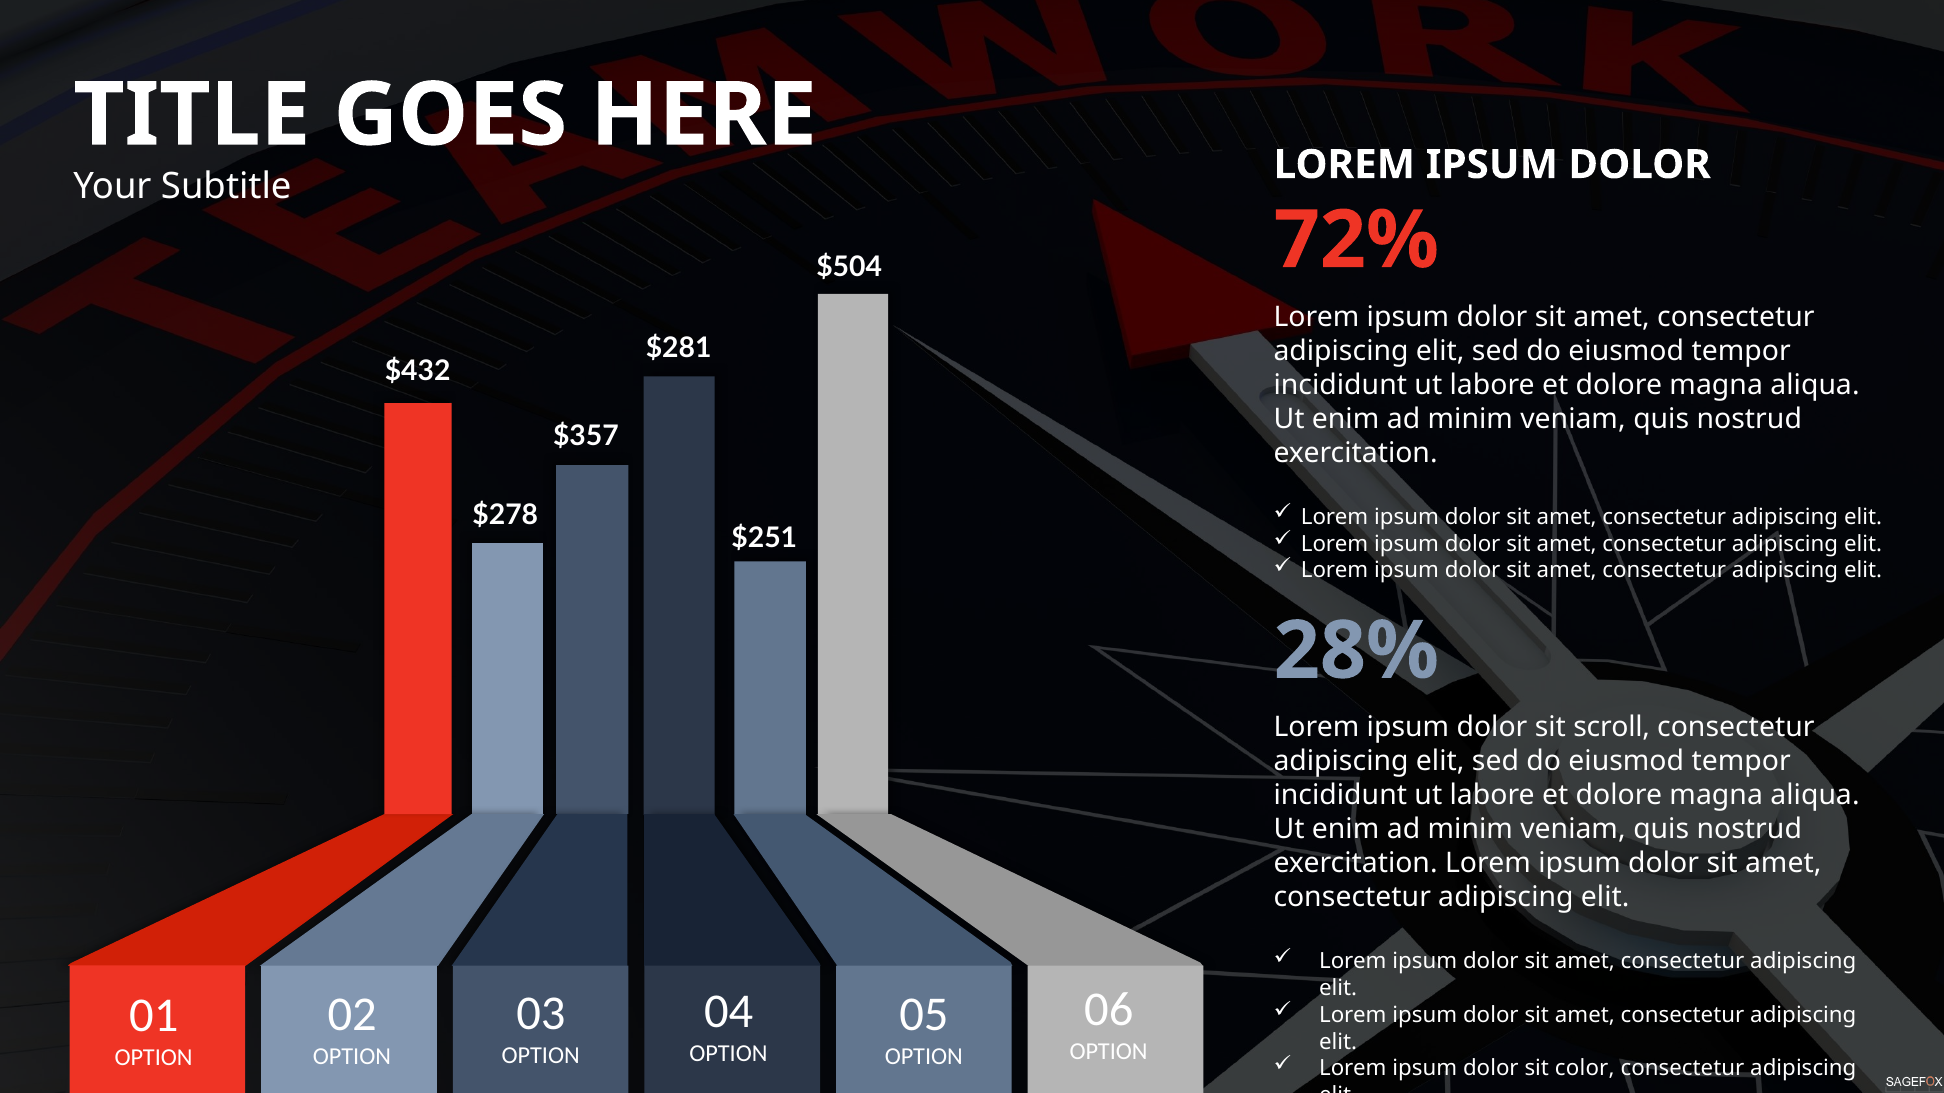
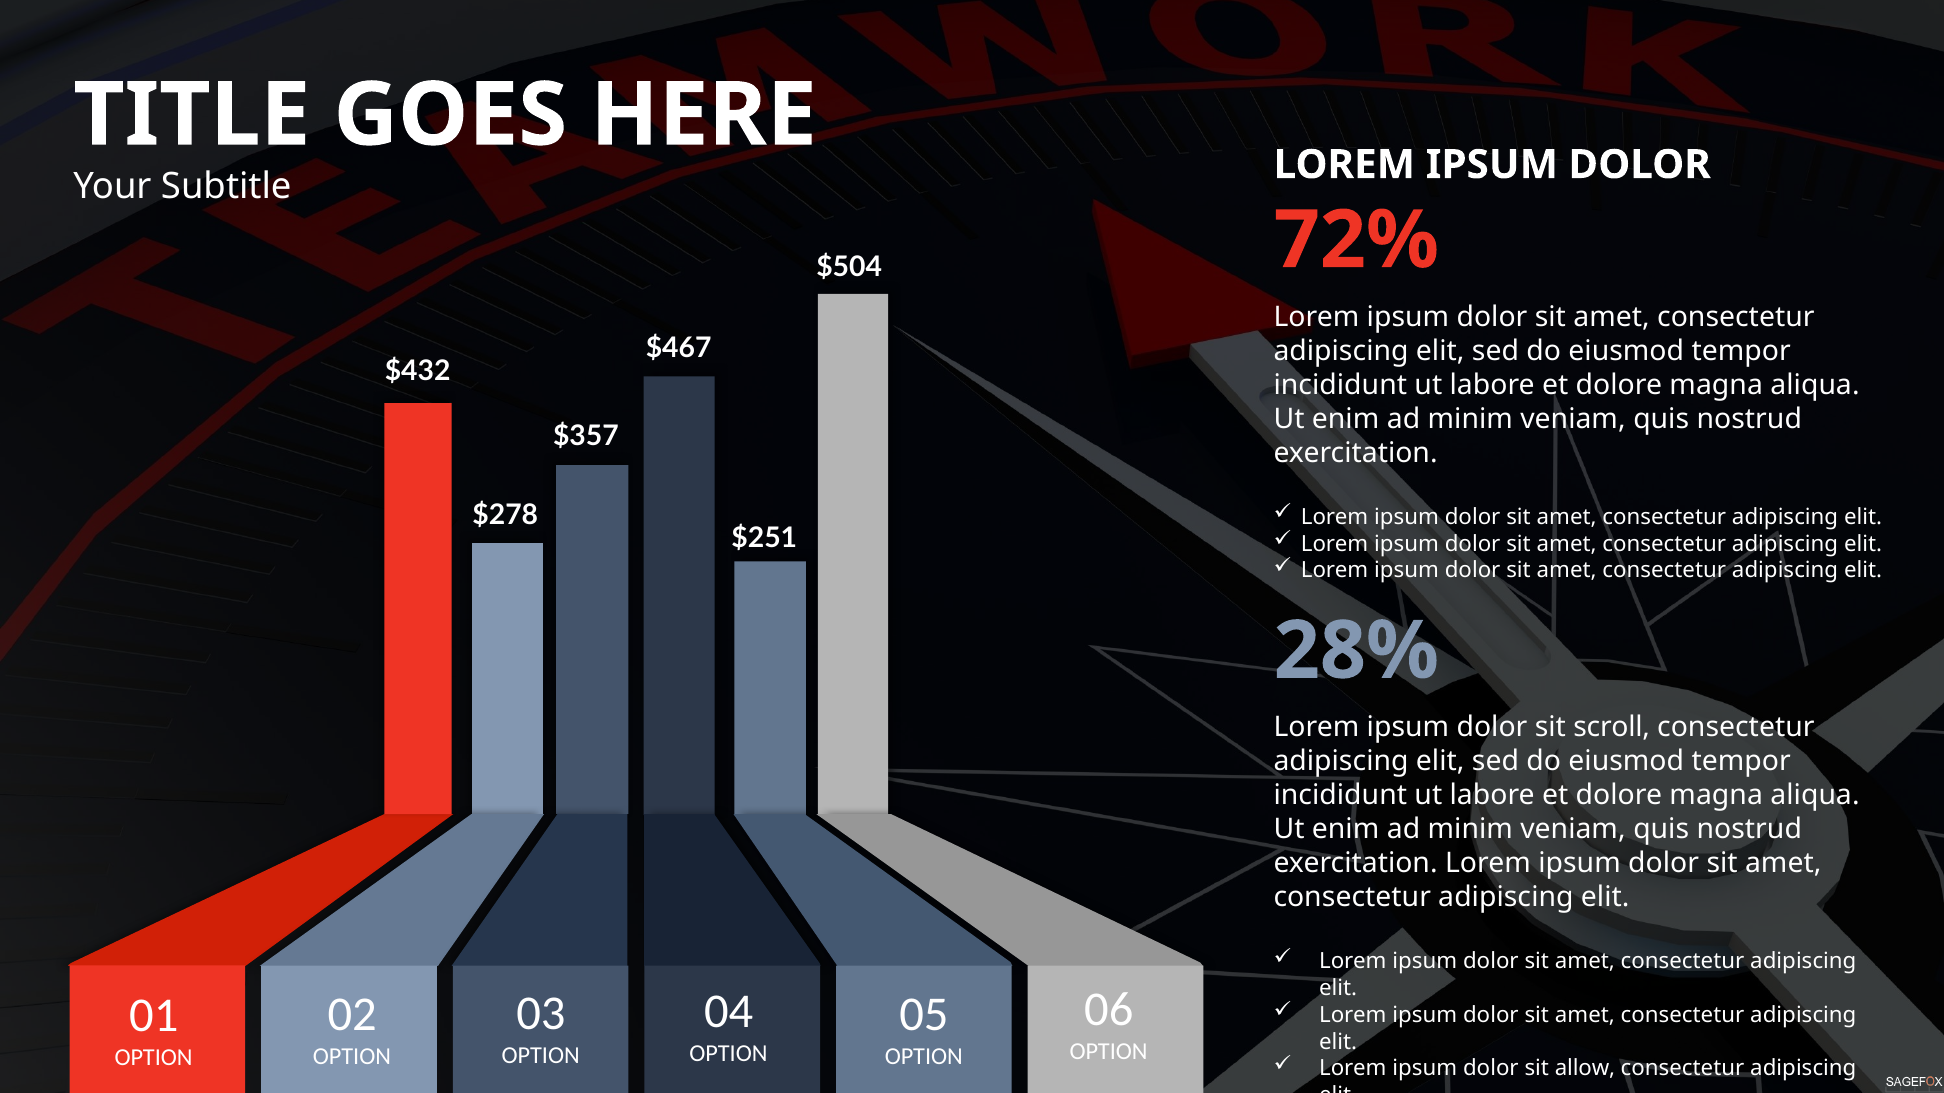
$281: $281 -> $467 (679, 349)
color: color -> allow (1585, 1069)
